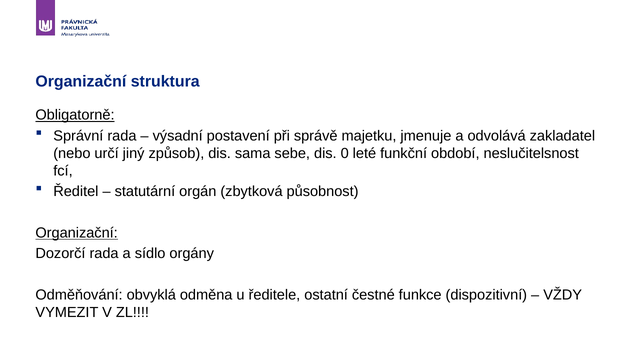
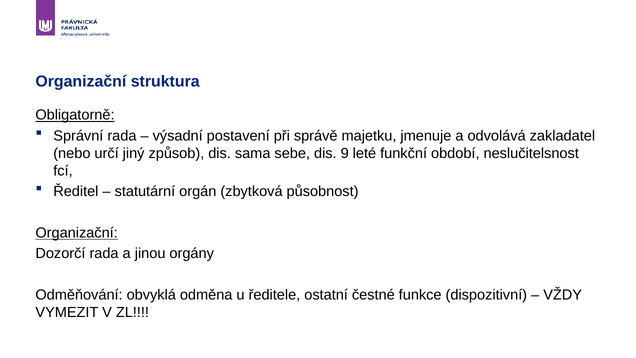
0: 0 -> 9 (345, 153)
sídlo: sídlo -> jinou (150, 253)
